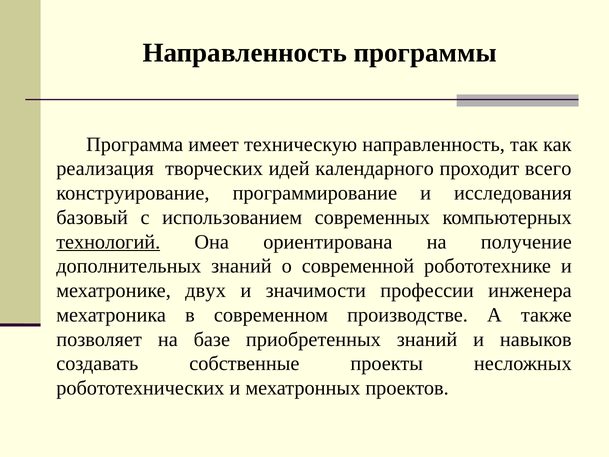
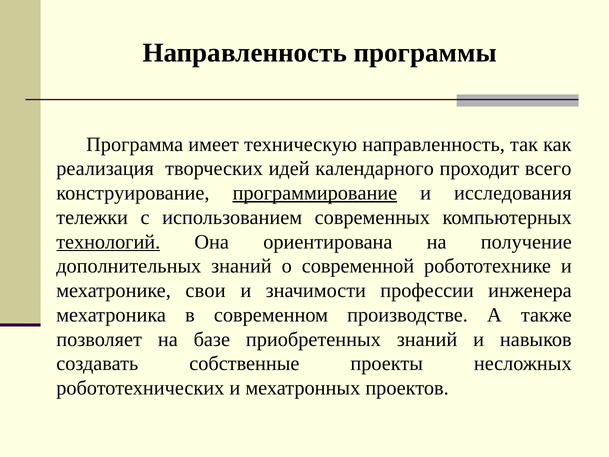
программирование underline: none -> present (315, 193)
базовый: базовый -> тележки (92, 217)
двух: двух -> свои (206, 290)
